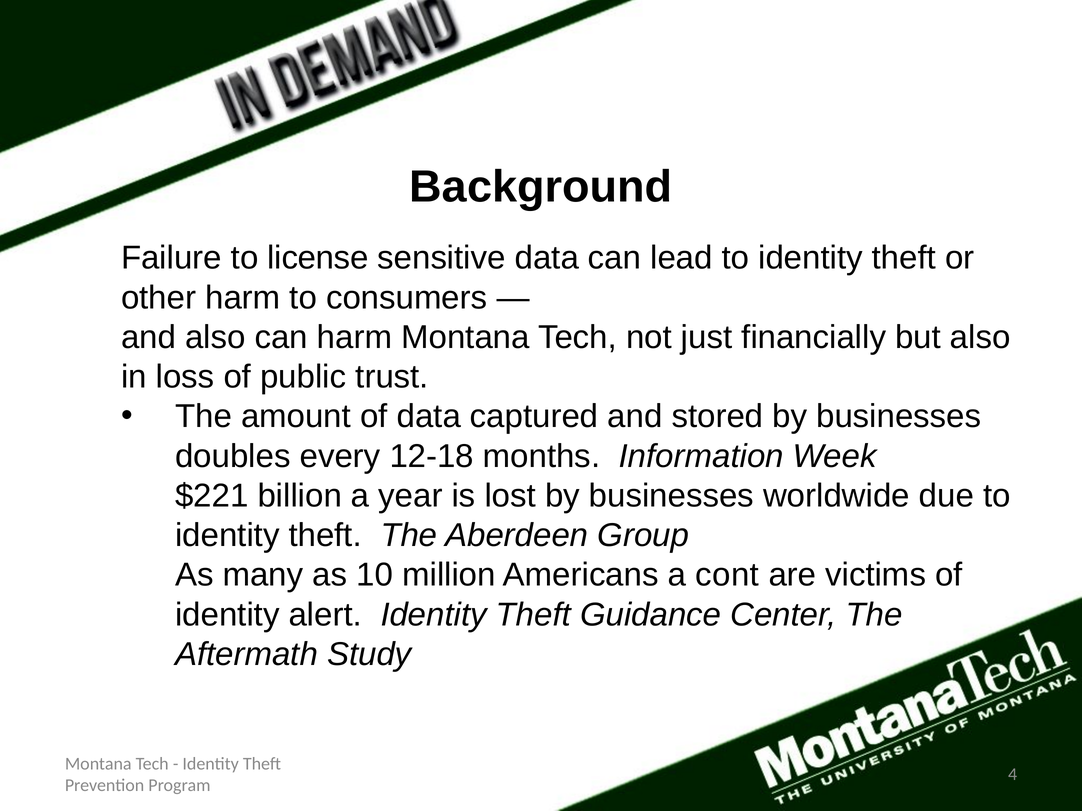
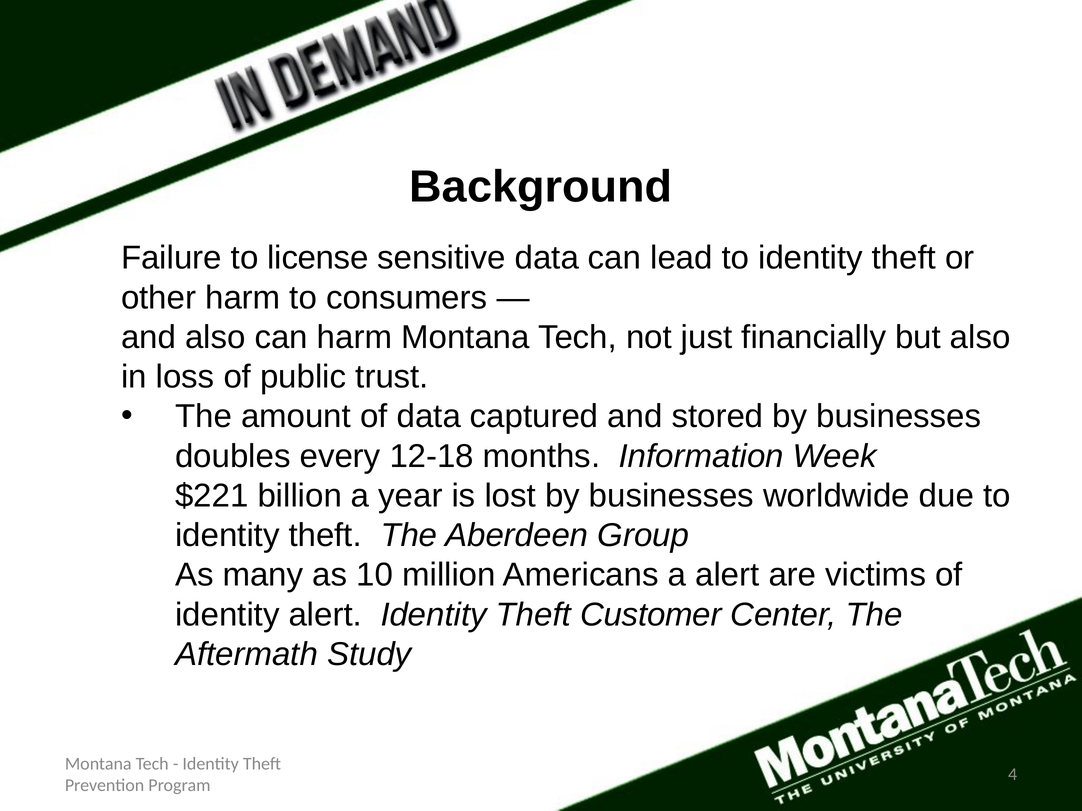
a cont: cont -> alert (727, 575)
Guidance: Guidance -> Customer (651, 615)
